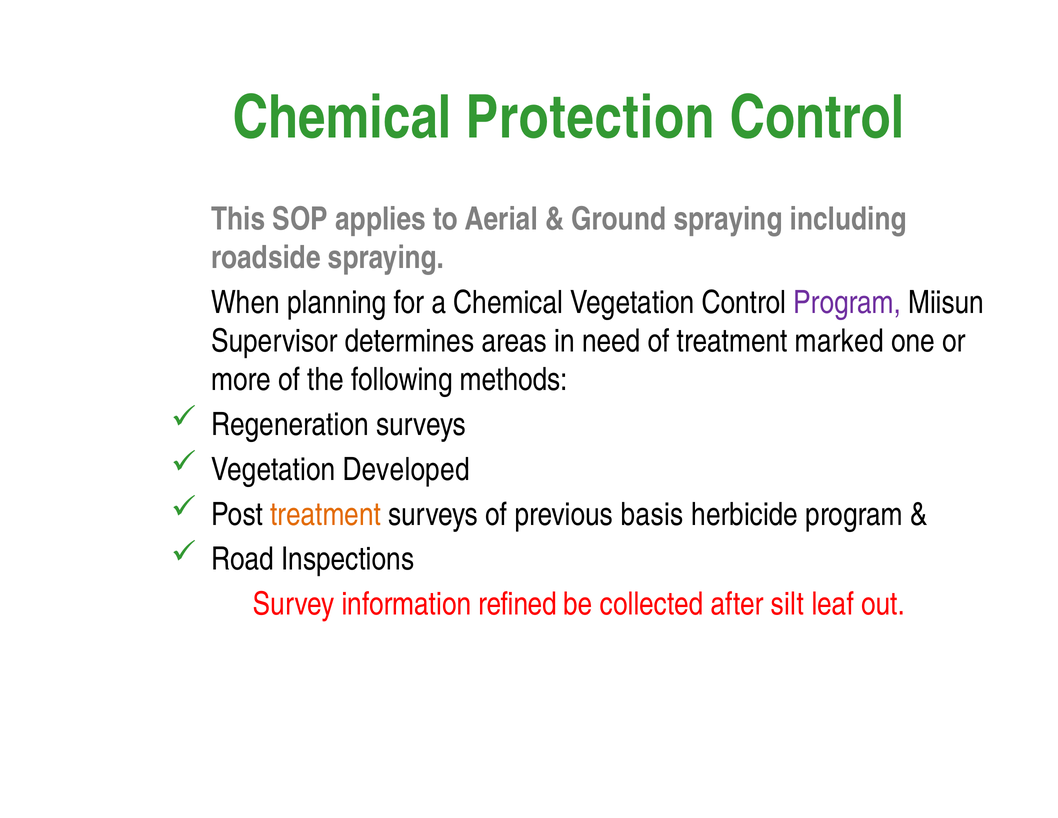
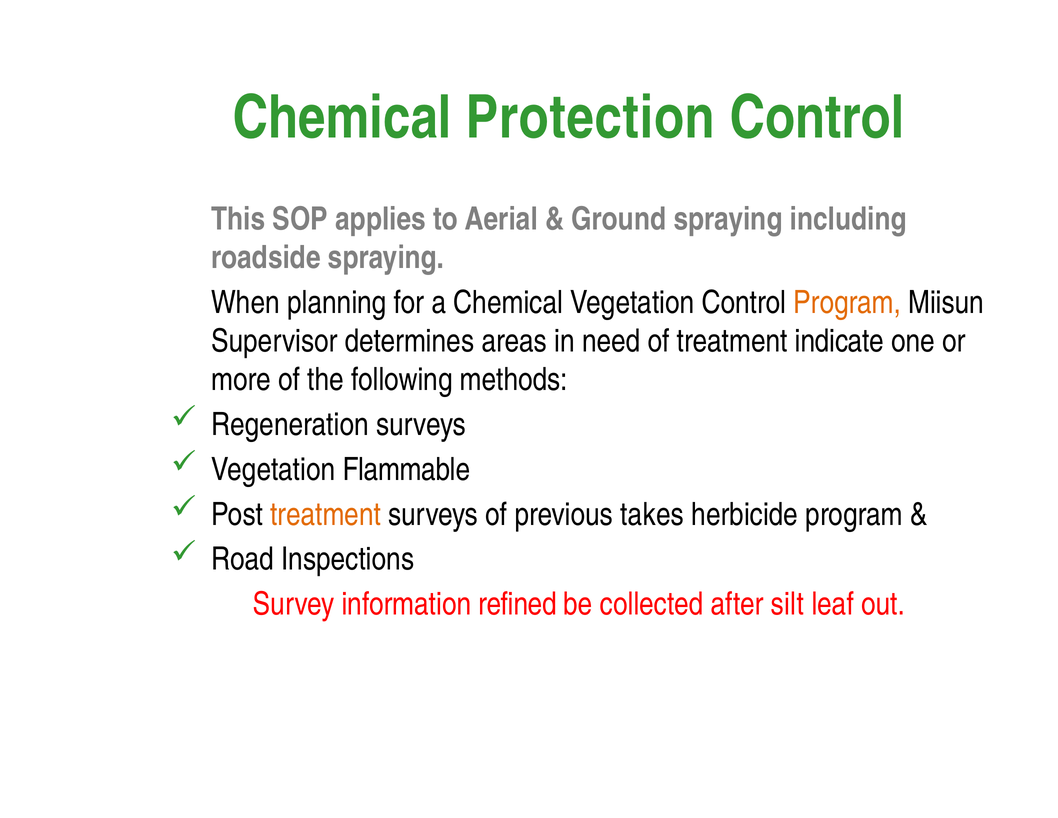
Program colour: purple -> orange (847, 303)
marked: marked -> indicate (840, 341)
Developed: Developed -> Flammable (406, 469)
basis: basis -> takes (652, 514)
